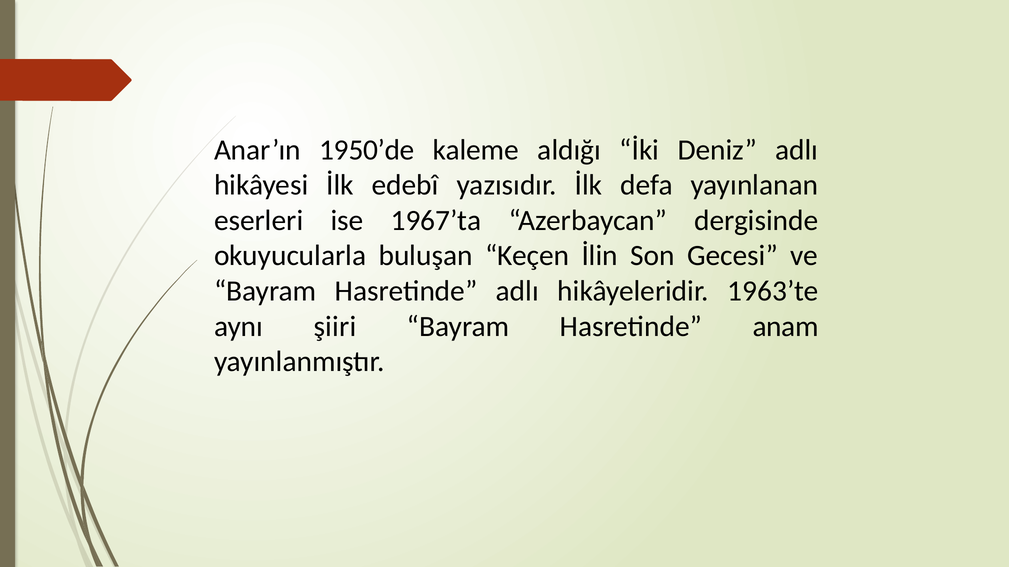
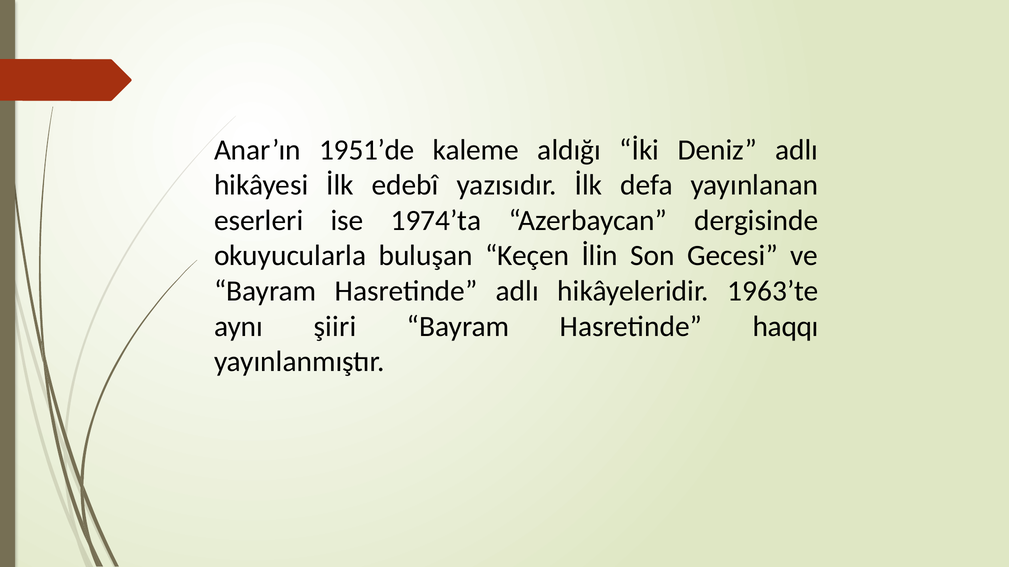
1950’de: 1950’de -> 1951’de (367, 150)
1967’ta: 1967’ta -> 1974’ta (436, 221)
anam: anam -> haqqı (786, 327)
